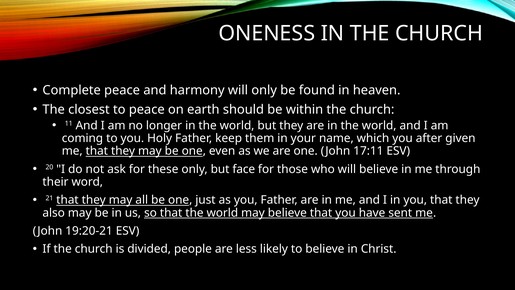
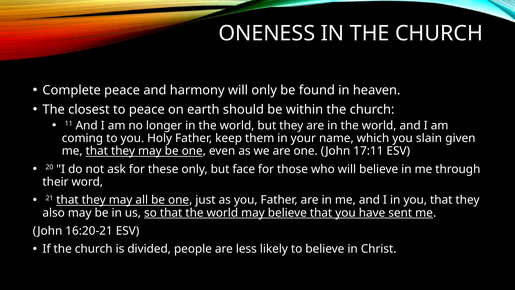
after: after -> slain (429, 138)
19:20-21: 19:20-21 -> 16:20-21 (89, 231)
